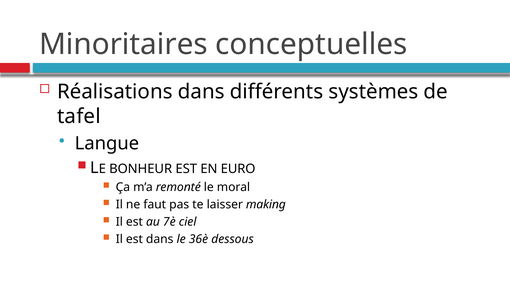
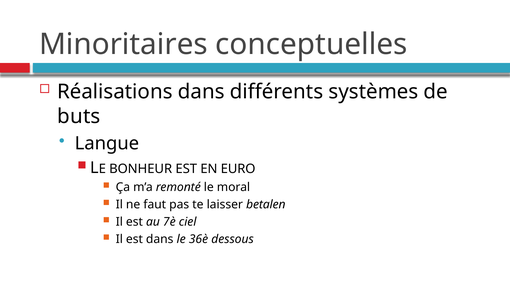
tafel: tafel -> buts (79, 116)
making: making -> betalen (266, 205)
